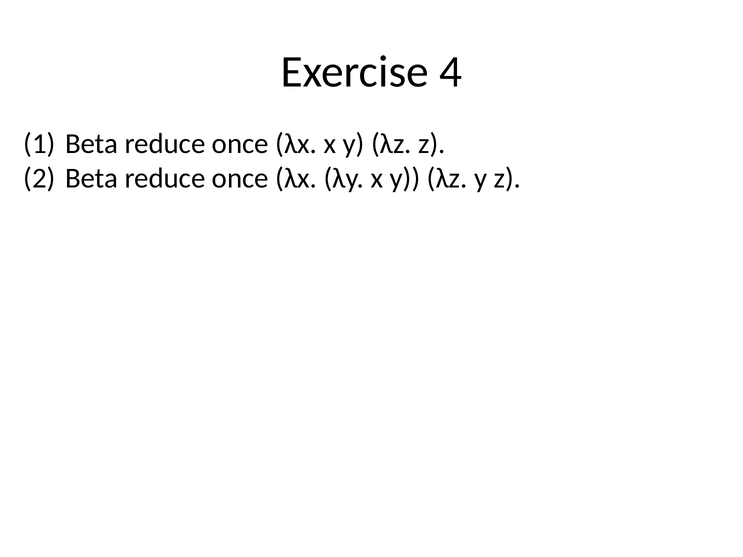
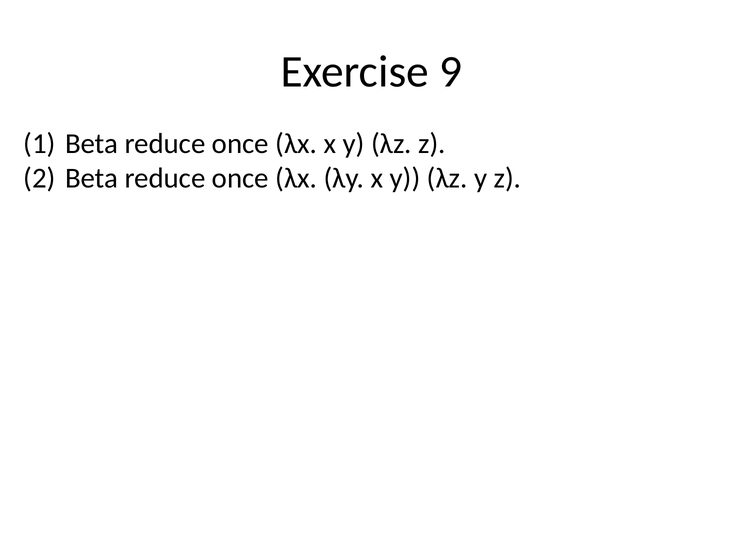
4: 4 -> 9 (451, 72)
